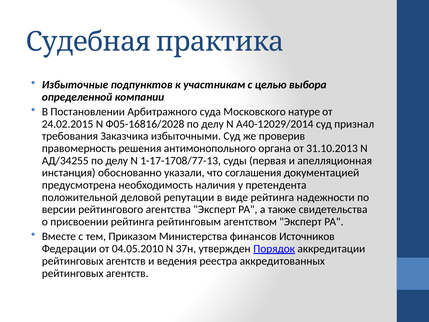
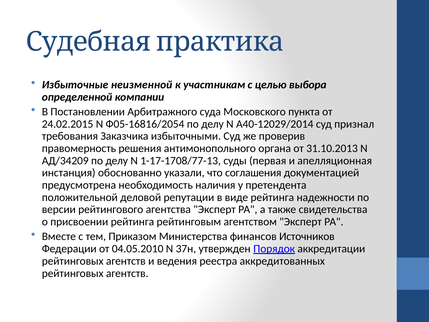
подпунктов: подпунктов -> неизменной (142, 85)
натуре: натуре -> пункта (304, 112)
Ф05-16816/2028: Ф05-16816/2028 -> Ф05-16816/2054 (145, 124)
АД/34255: АД/34255 -> АД/34209 (65, 161)
